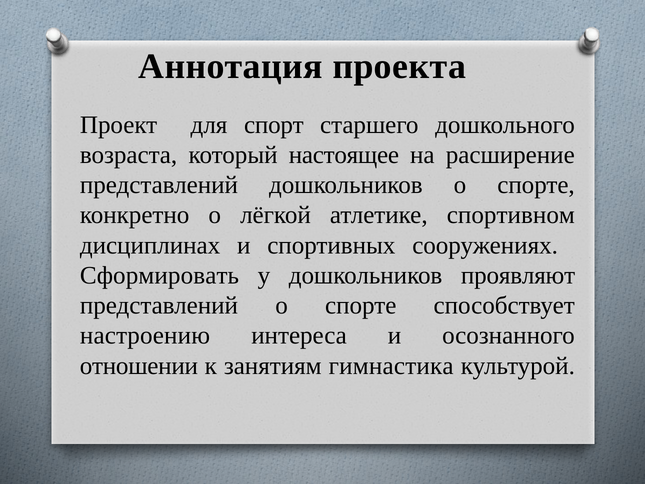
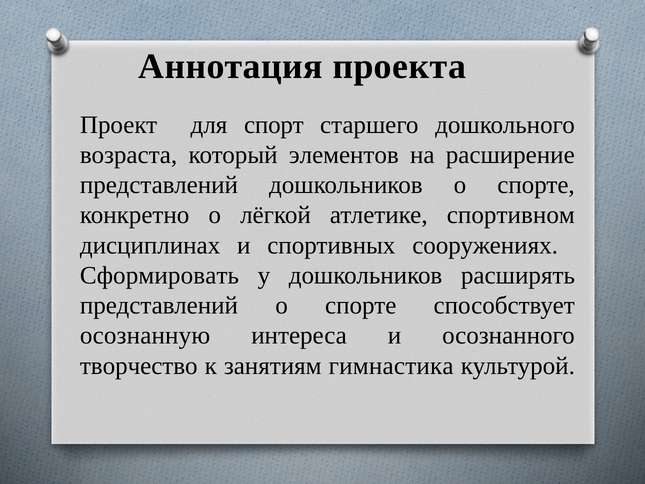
настоящее: настоящее -> элементов (344, 155)
проявляют: проявляют -> расширять (518, 275)
настроению: настроению -> осознанную (145, 336)
отношении: отношении -> творчество (139, 366)
